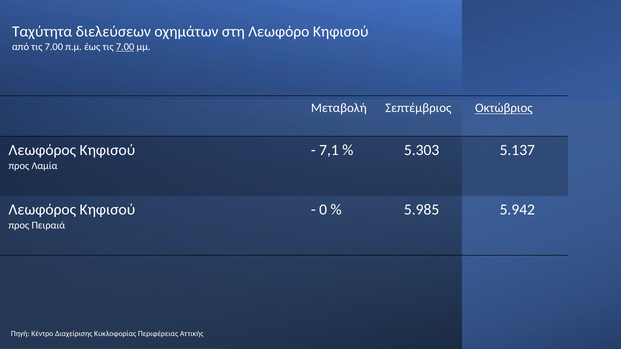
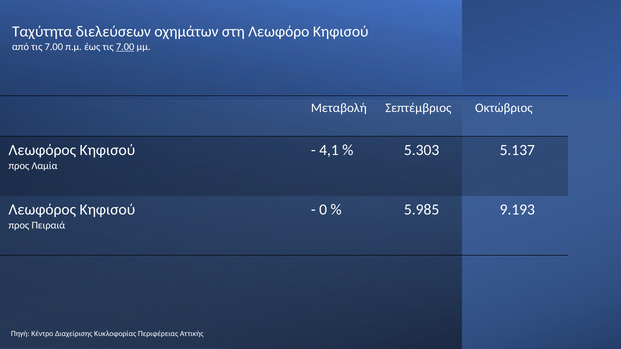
Οκτώβριος underline: present -> none (504, 108)
7,1: 7,1 -> 4,1 (329, 150)
5.942: 5.942 -> 9.193 (517, 210)
